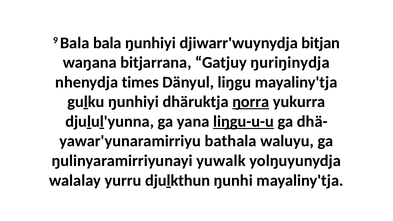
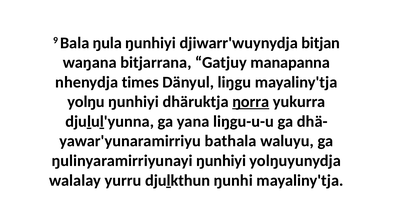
Bala bala: bala -> ŋula (107, 43)
ŋuriŋinydja: ŋuriŋinydja -> manapanna (290, 63)
guḻku: guḻku -> yolŋu (86, 102)
liŋgu-u-u underline: present -> none (244, 121)
ŋulinyaramirriyunayi yuwalk: yuwalk -> ŋunhiyi (221, 161)
